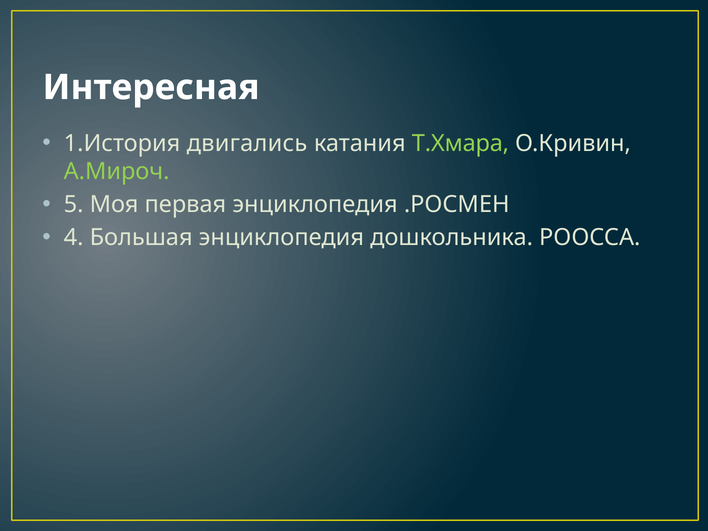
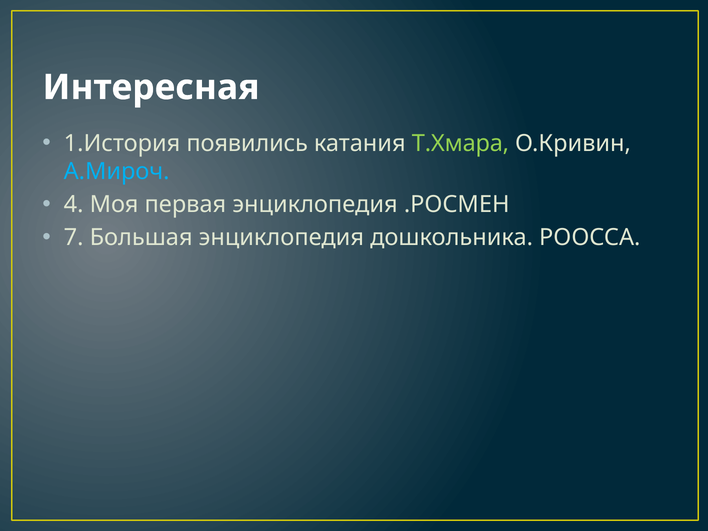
двигались: двигались -> появились (247, 143)
А.Мироч colour: light green -> light blue (117, 172)
5: 5 -> 4 (74, 205)
4: 4 -> 7 (74, 238)
